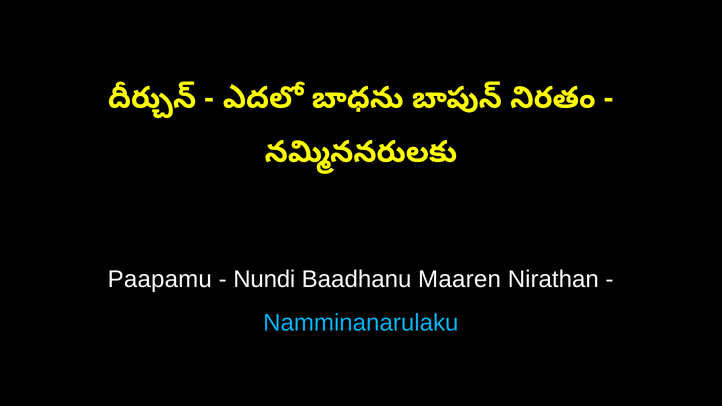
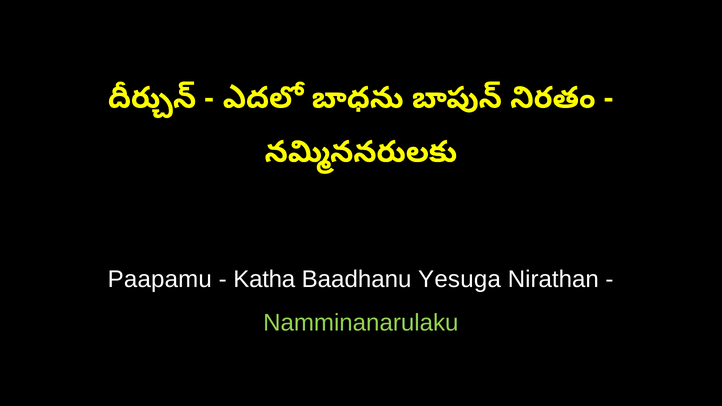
Nundi: Nundi -> Katha (264, 280)
Maaren: Maaren -> Yesuga (460, 280)
Namminanarulaku colour: light blue -> light green (361, 323)
